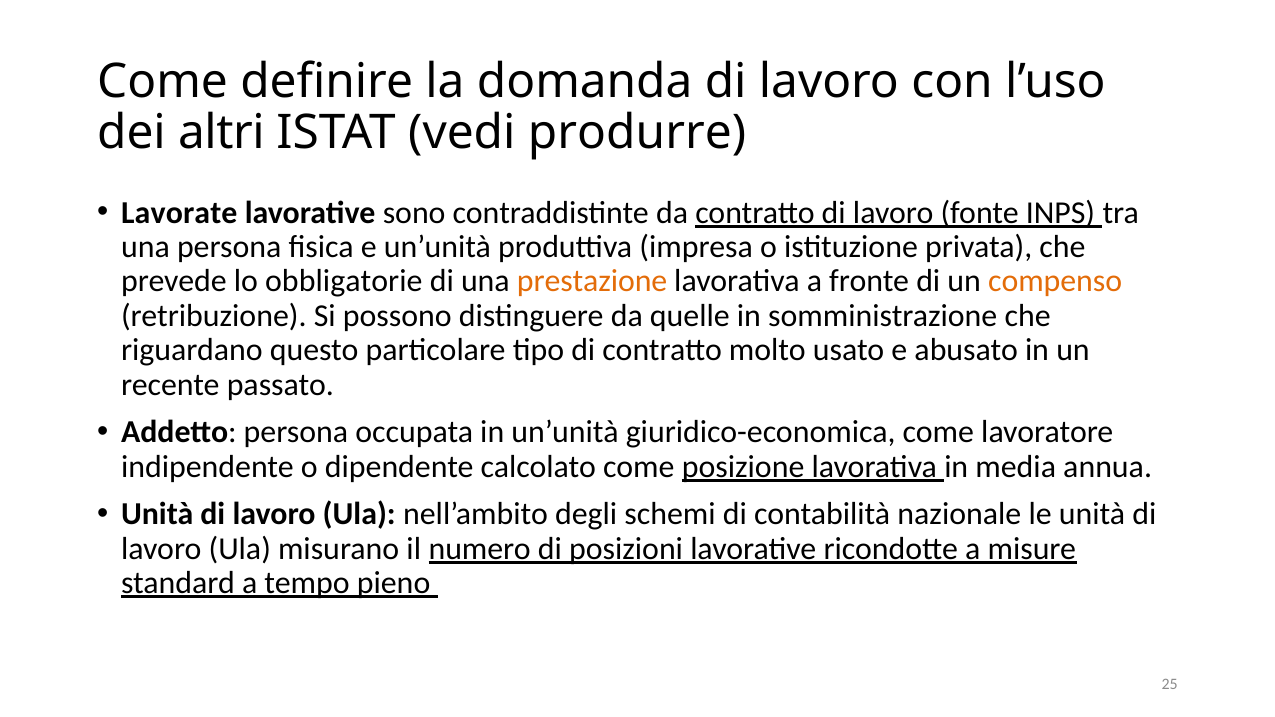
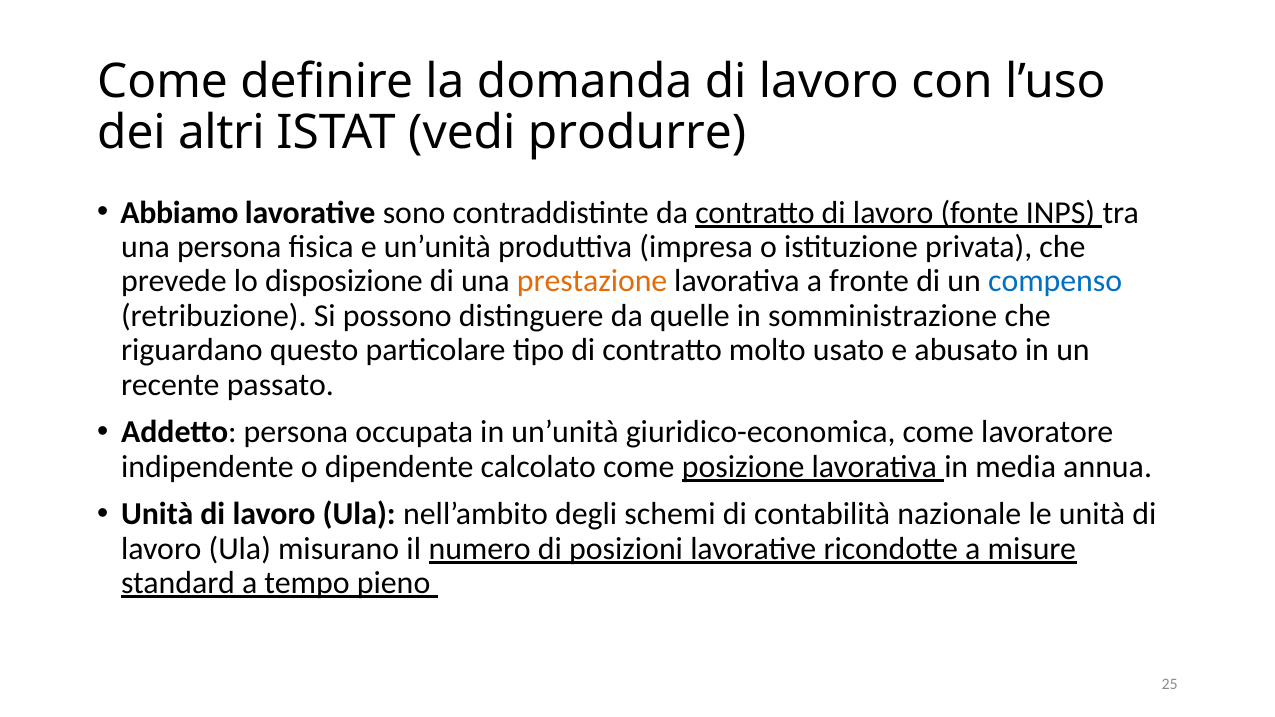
Lavorate: Lavorate -> Abbiamo (180, 213)
obbligatorie: obbligatorie -> disposizione (344, 282)
compenso colour: orange -> blue (1055, 282)
